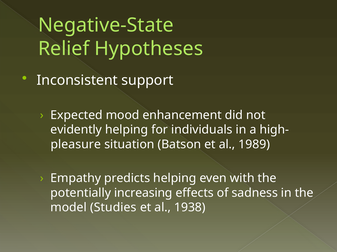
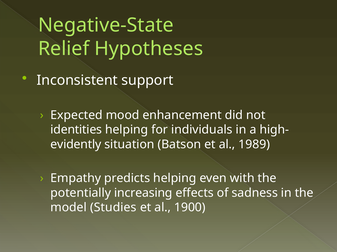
evidently: evidently -> identities (76, 130)
pleasure: pleasure -> evidently (76, 145)
1938: 1938 -> 1900 (190, 208)
